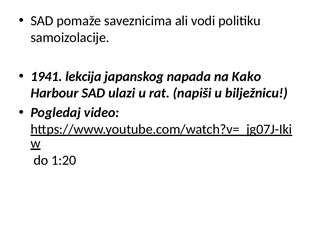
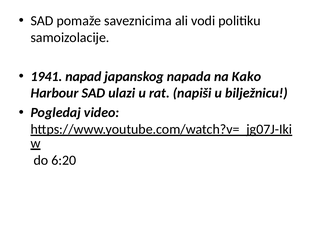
lekcija: lekcija -> napad (83, 76)
1:20: 1:20 -> 6:20 (64, 160)
